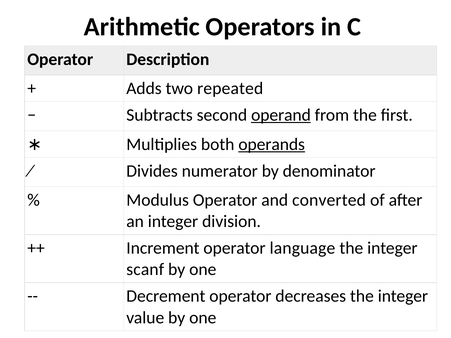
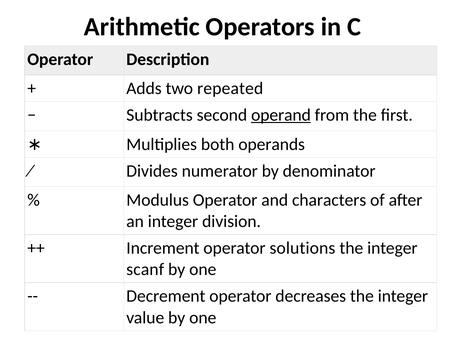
operands underline: present -> none (272, 144)
converted: converted -> characters (329, 200)
language: language -> solutions (302, 248)
